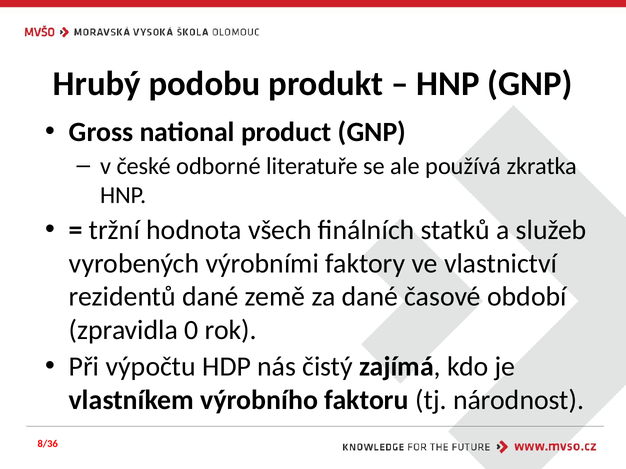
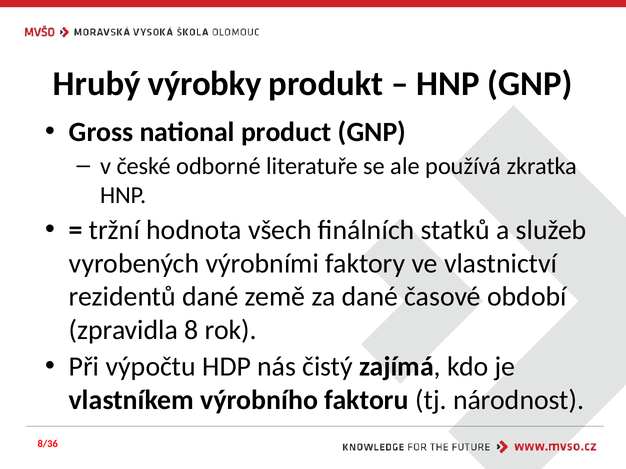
podobu: podobu -> výrobky (205, 84)
0: 0 -> 8 (191, 330)
